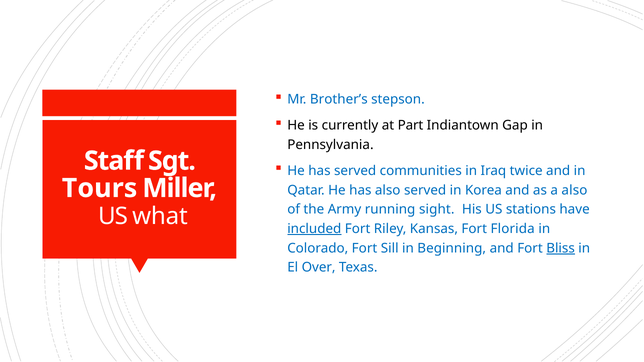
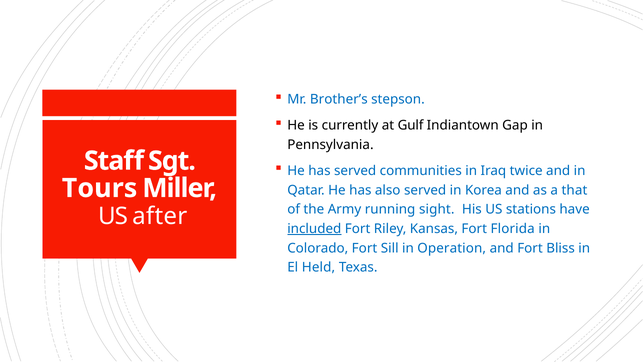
Part: Part -> Gulf (411, 126)
a also: also -> that (574, 190)
what: what -> after (160, 217)
Beginning: Beginning -> Operation (452, 248)
Bliss underline: present -> none (561, 248)
Over: Over -> Held (319, 268)
